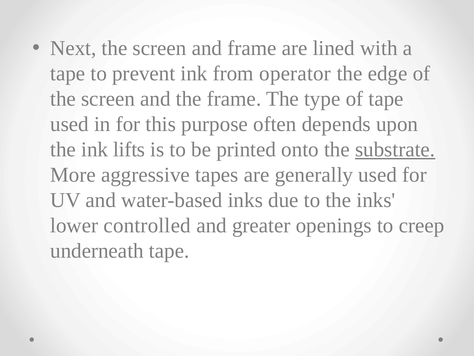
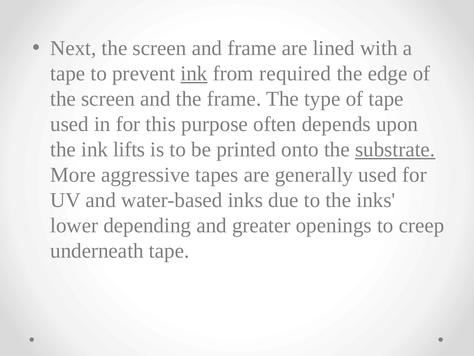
ink underline: none -> present (194, 73)
operator: operator -> required (295, 73)
controlled: controlled -> depending (147, 225)
